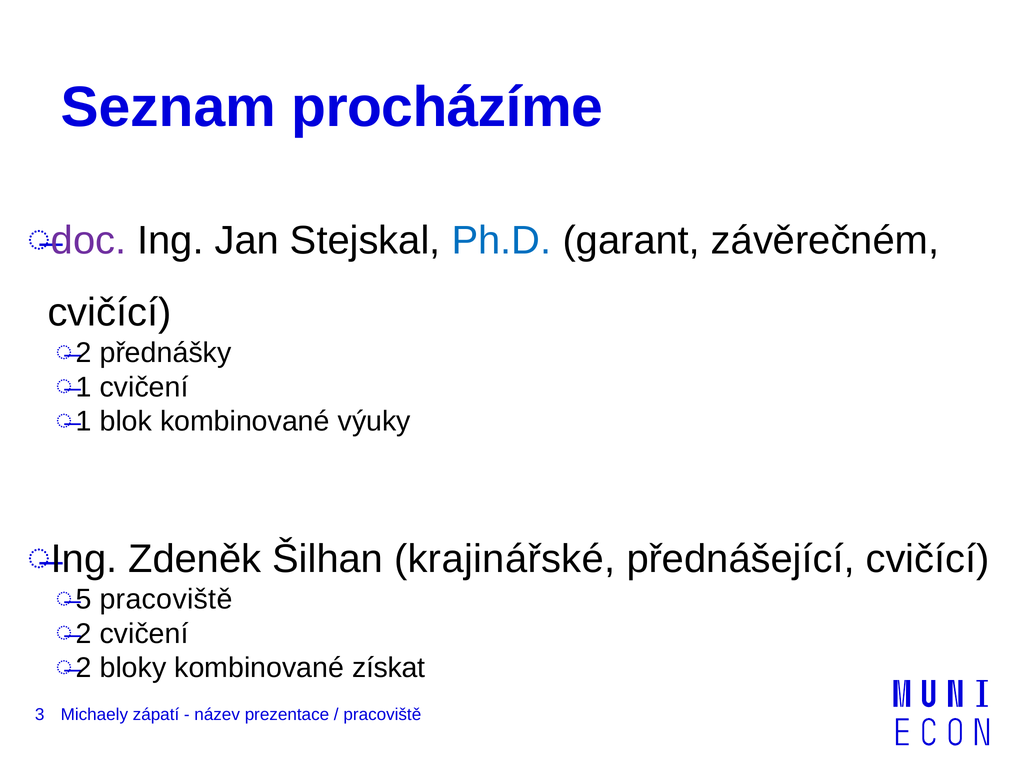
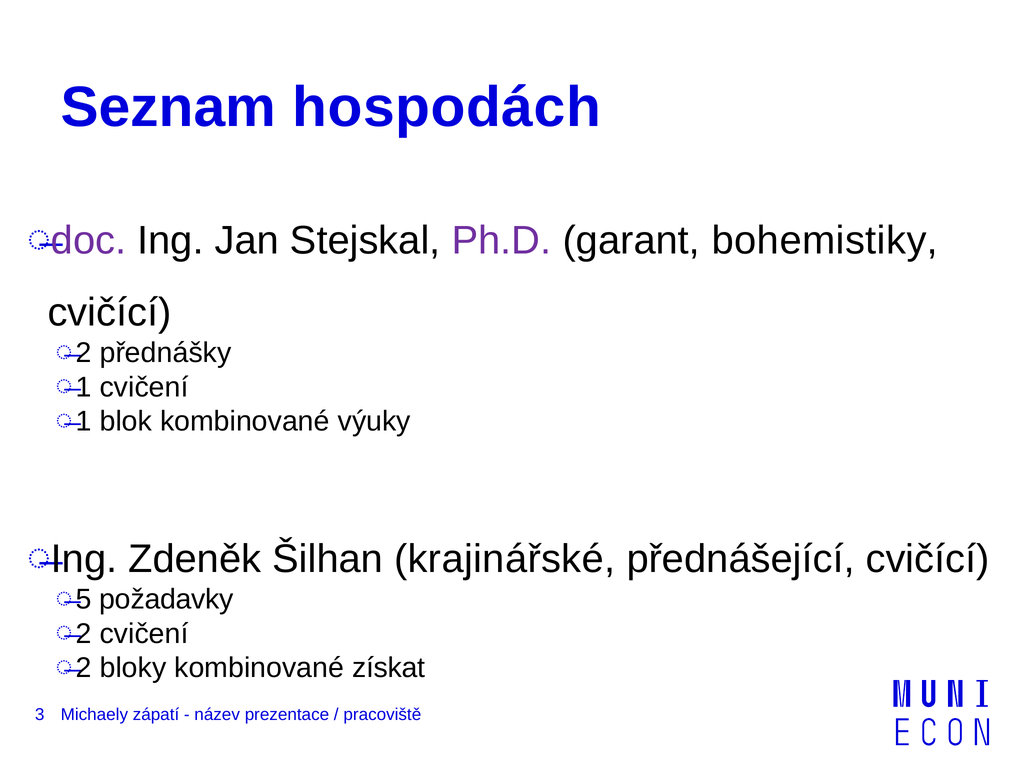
procházíme: procházíme -> hospodách (447, 108)
Ph.D colour: blue -> purple (501, 241)
závěrečném: závěrečném -> bohemistiky (825, 241)
pracoviště: pracoviště -> požadavky (166, 600)
